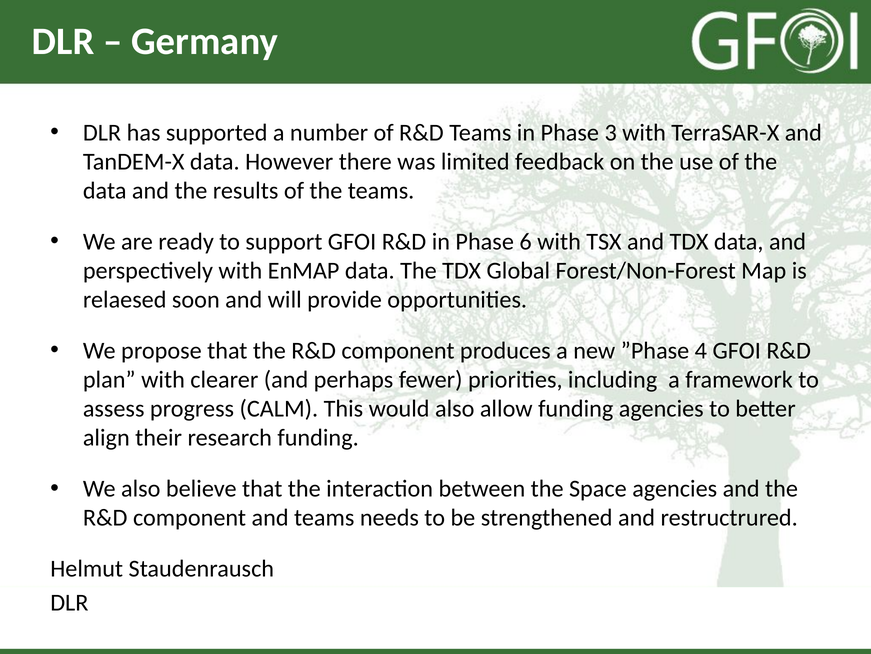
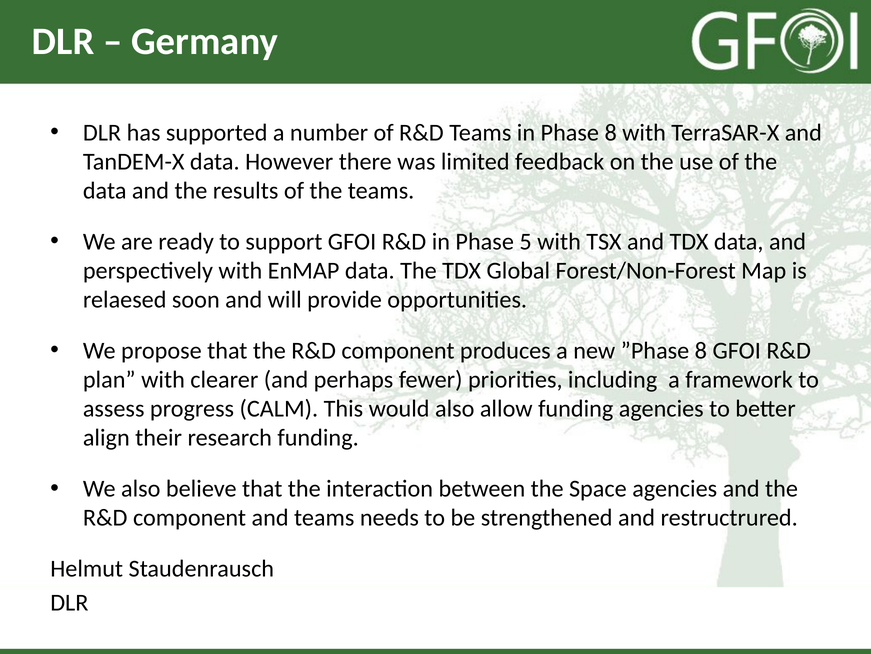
Phase 3: 3 -> 8 (611, 132)
6: 6 -> 5 (526, 241)
”Phase 4: 4 -> 8 (701, 350)
